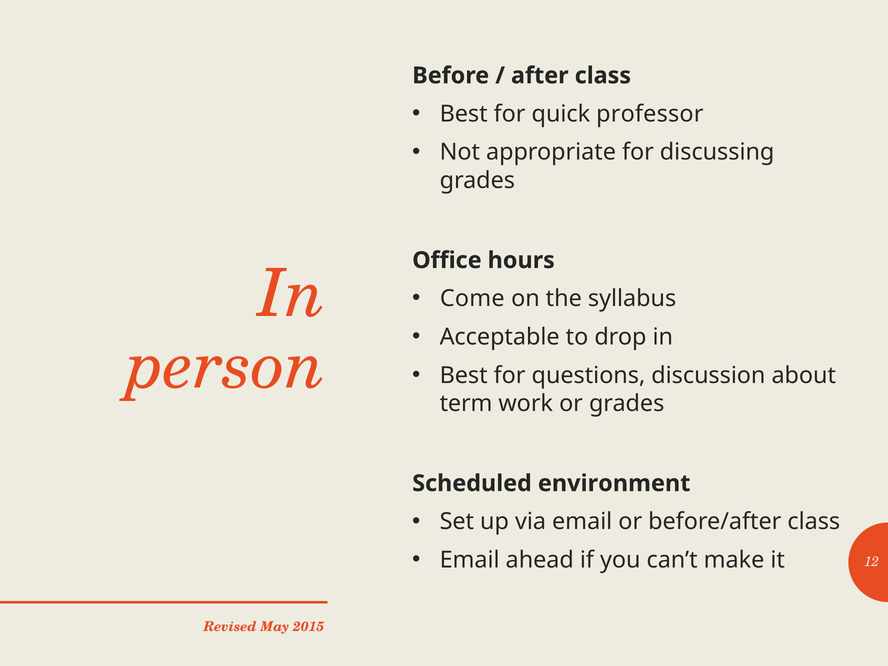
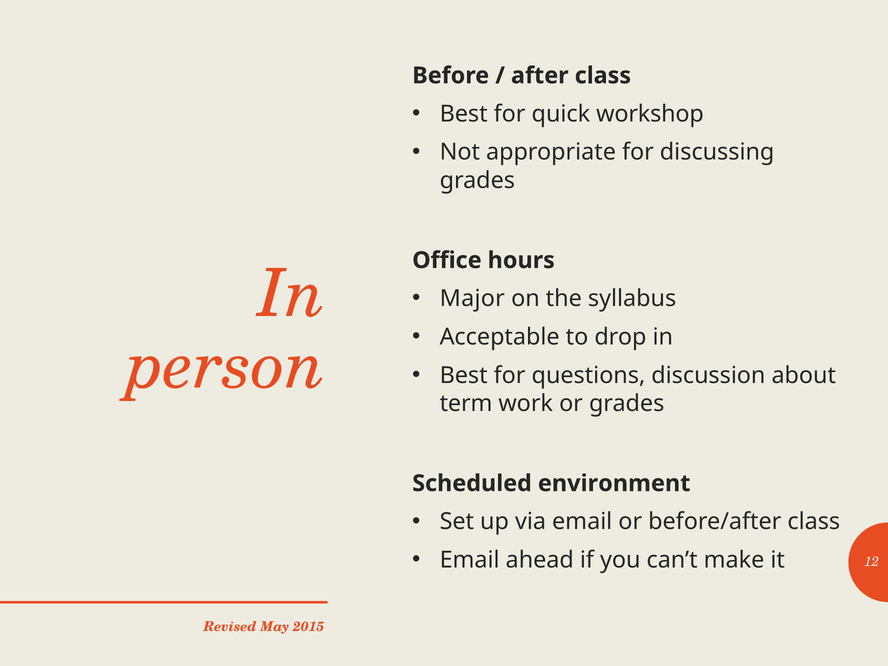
professor: professor -> workshop (650, 114)
Come: Come -> Major (472, 299)
